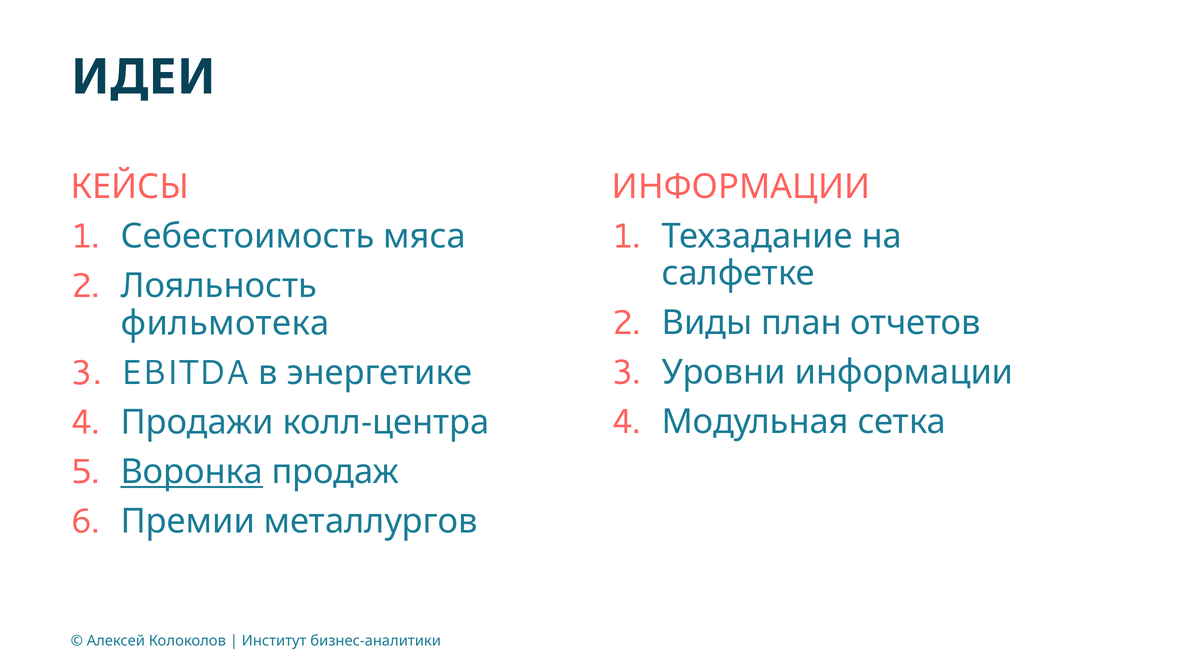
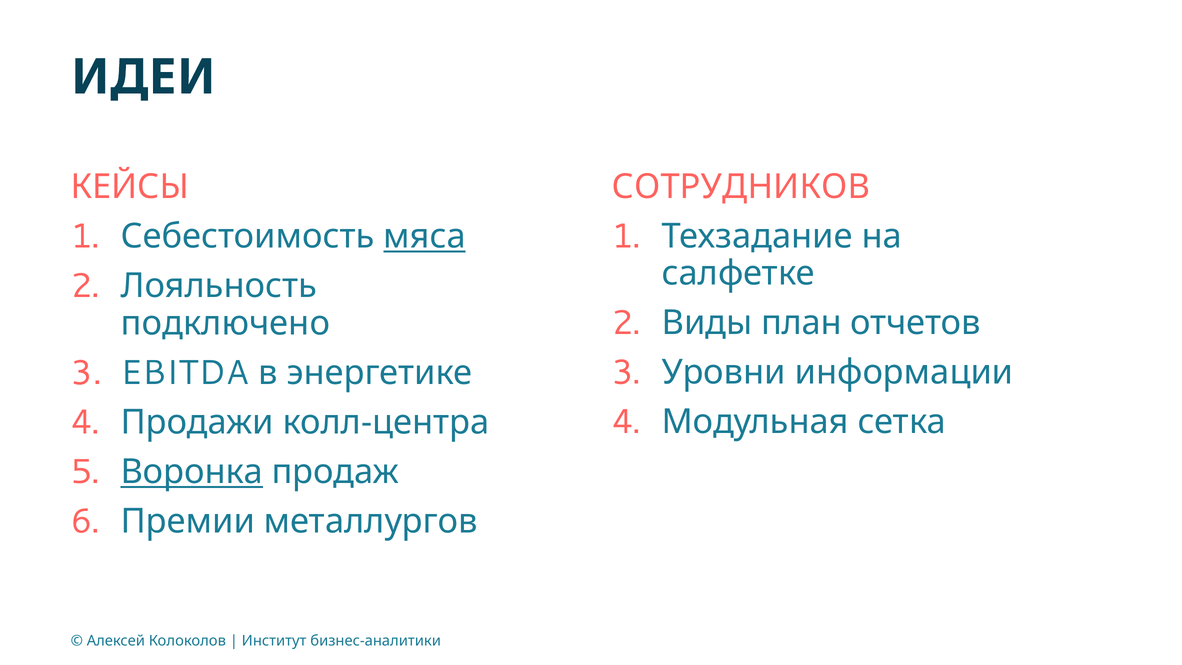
ИНФОРМАЦИИ: ИНФОРМАЦИИ -> СОТРУДНИКОВ (741, 187)
мяса underline: none -> present (424, 236)
фильмотека: фильмотека -> подключено (225, 323)
